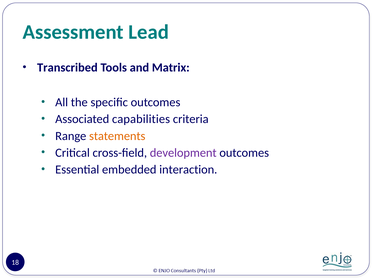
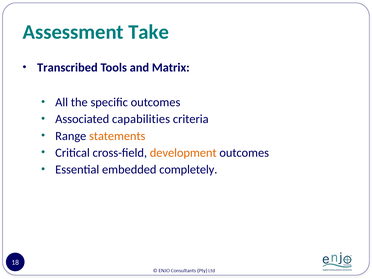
Lead: Lead -> Take (149, 32)
development colour: purple -> orange (183, 153)
interaction: interaction -> completely (188, 170)
